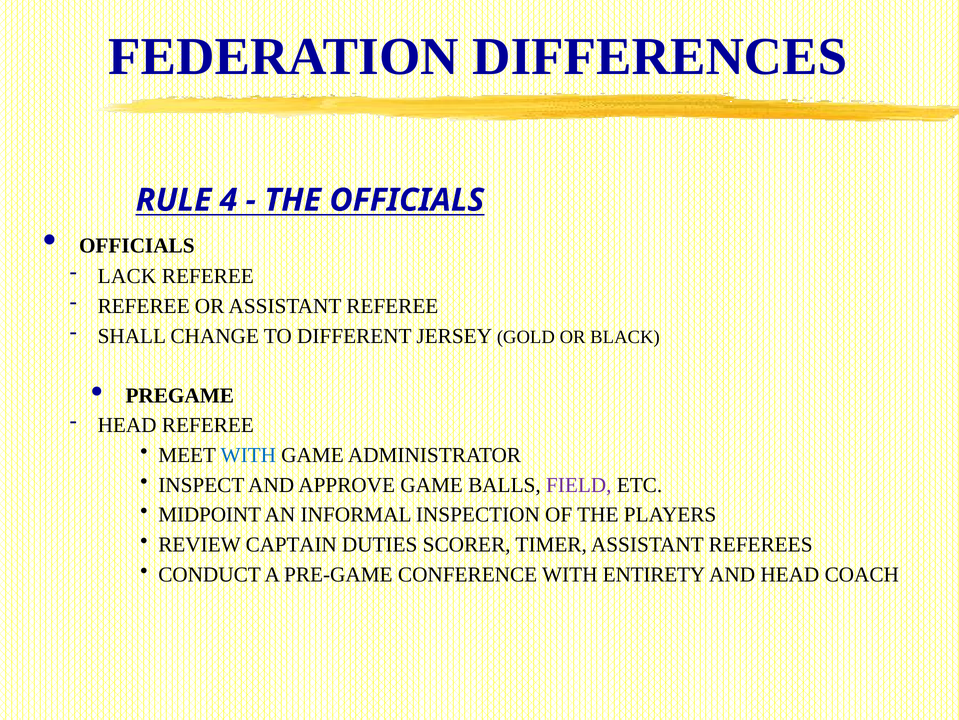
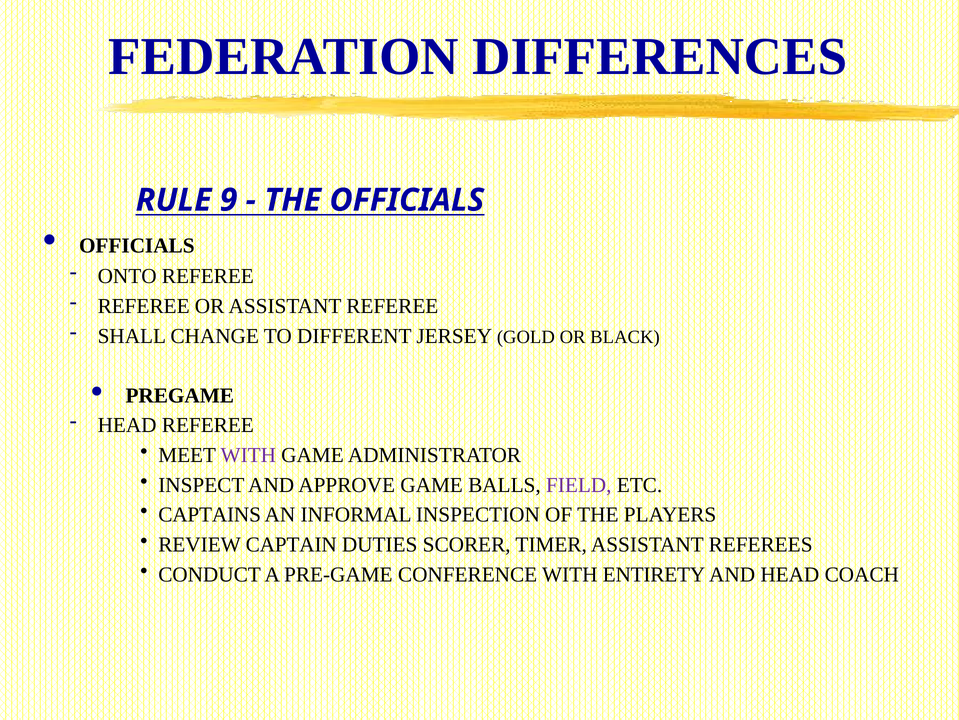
4: 4 -> 9 (229, 200)
LACK: LACK -> ONTO (127, 276)
WITH colour: blue -> purple (248, 455)
MIDPOINT: MIDPOINT -> CAPTAINS (210, 514)
